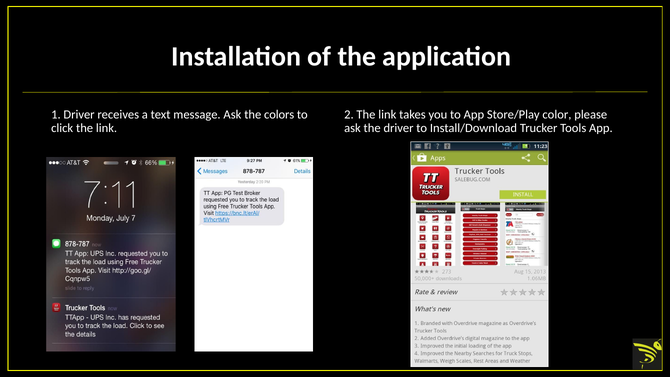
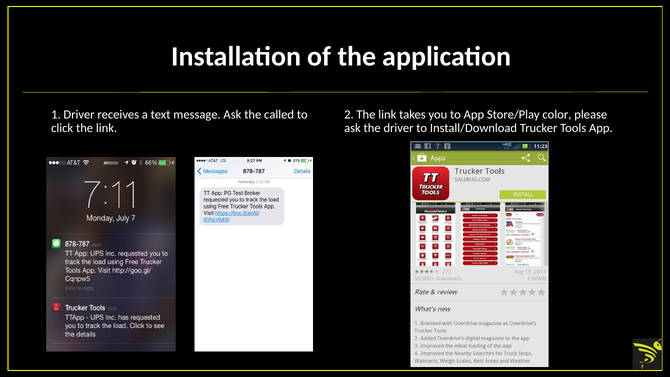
colors: colors -> called (279, 115)
